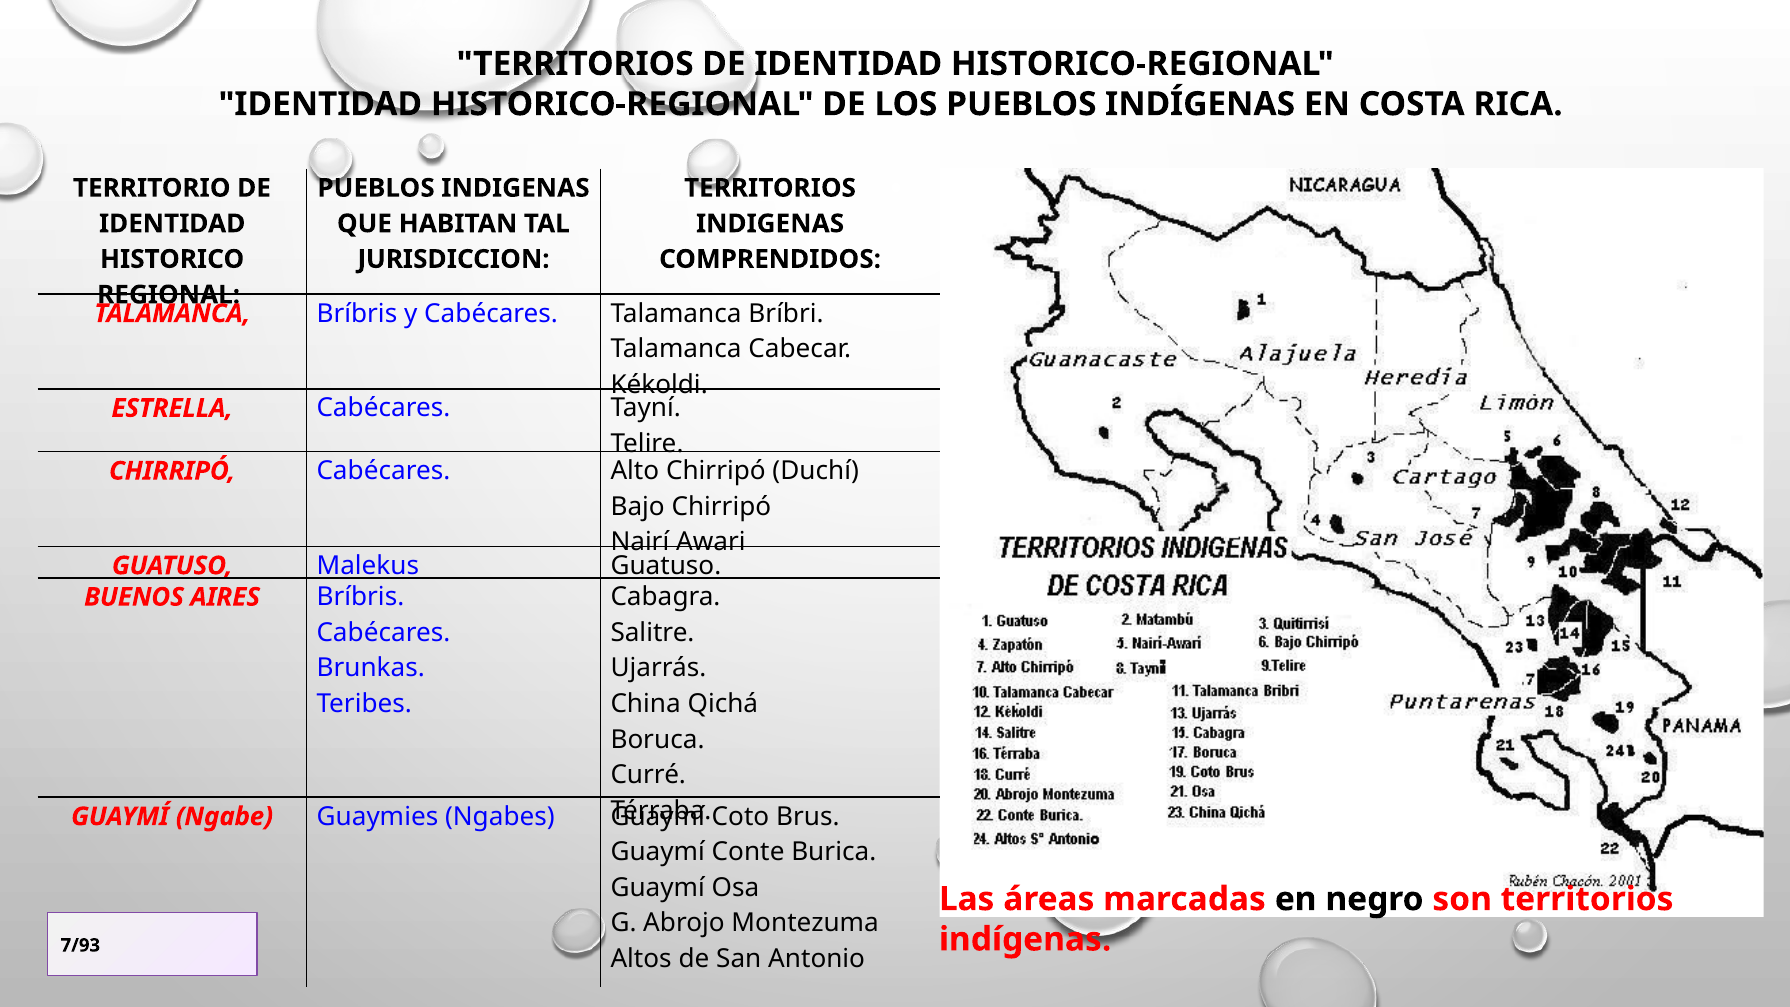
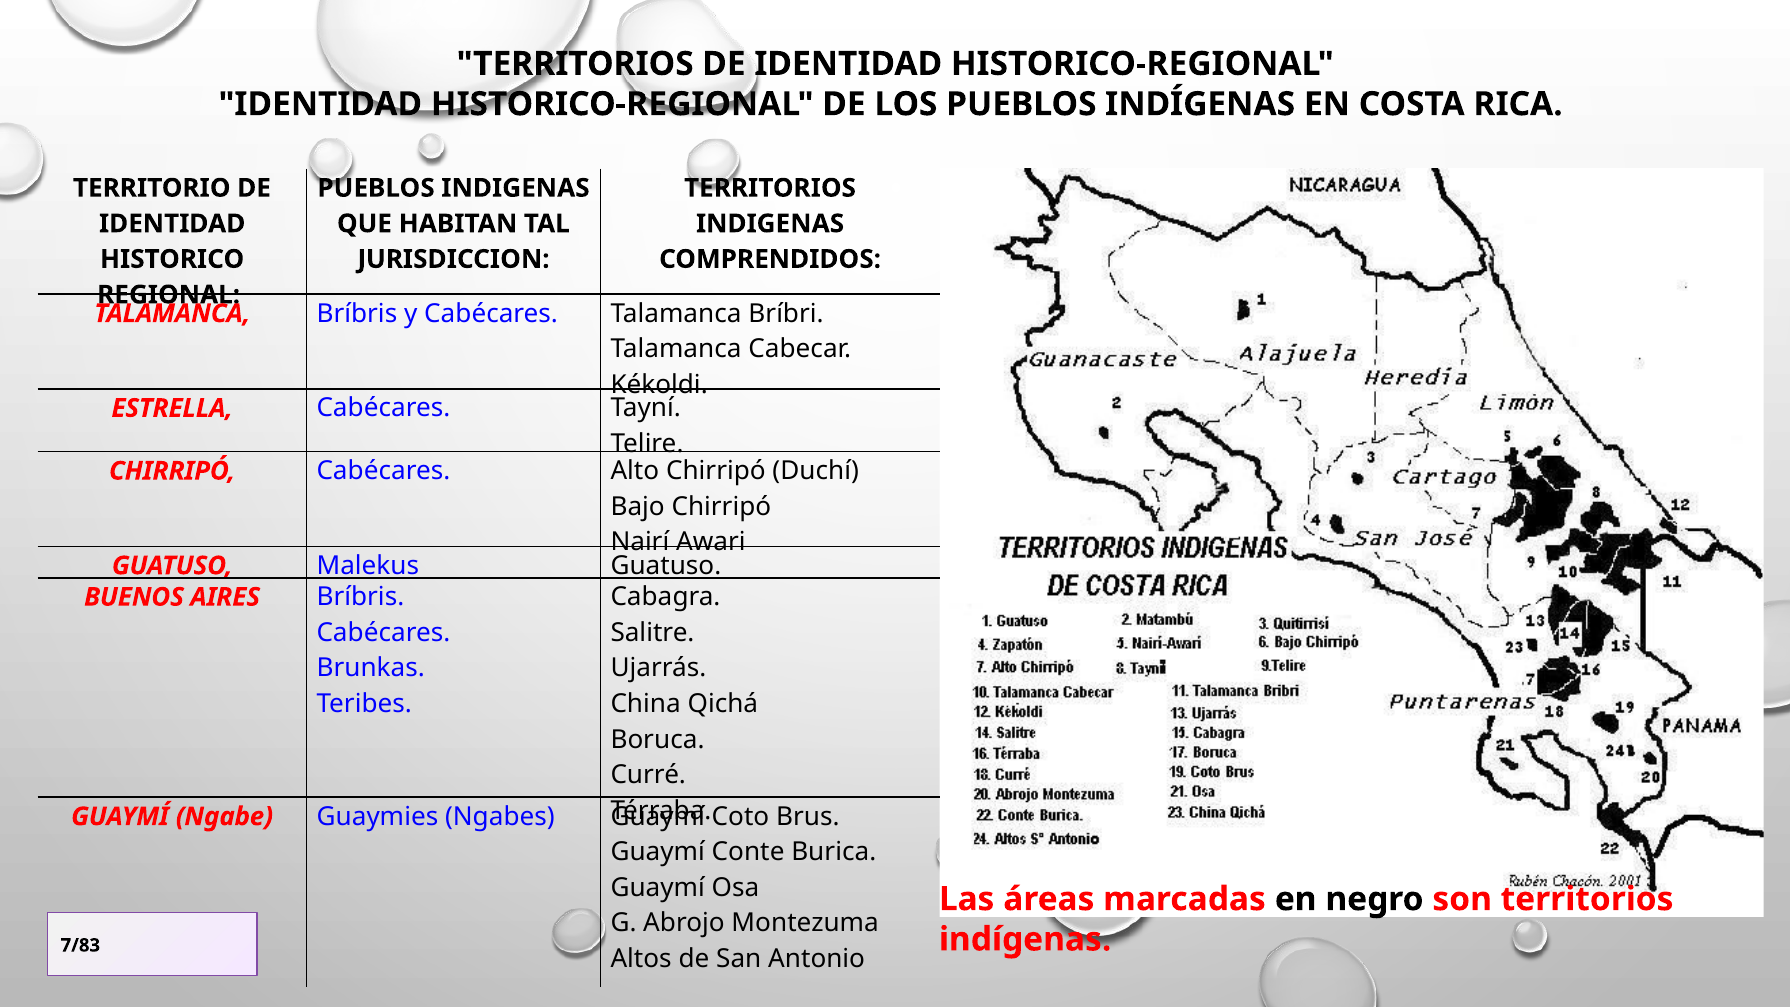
7/93: 7/93 -> 7/83 (80, 945)
